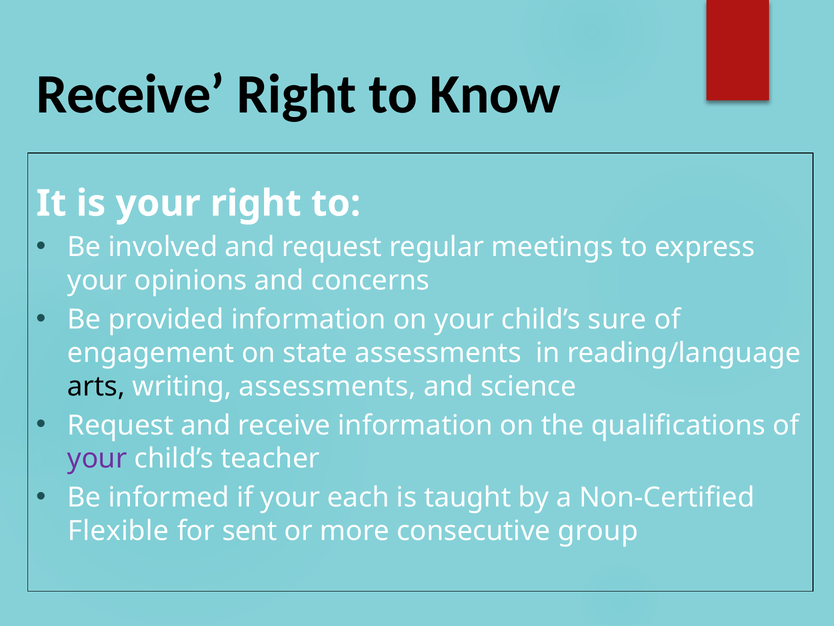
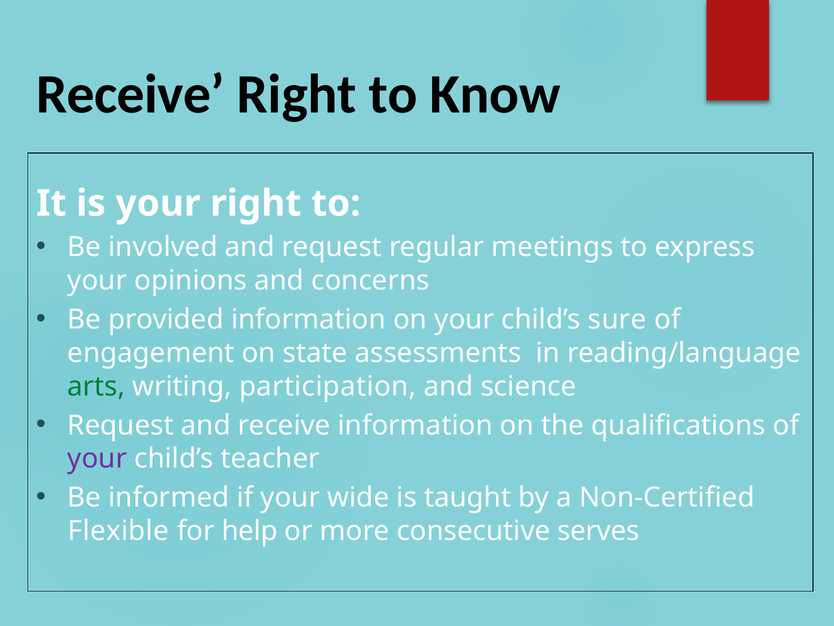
arts colour: black -> green (96, 386)
writing assessments: assessments -> participation (328, 386)
each: each -> wide (358, 497)
sent: sent -> help (250, 531)
group: group -> serves (598, 531)
